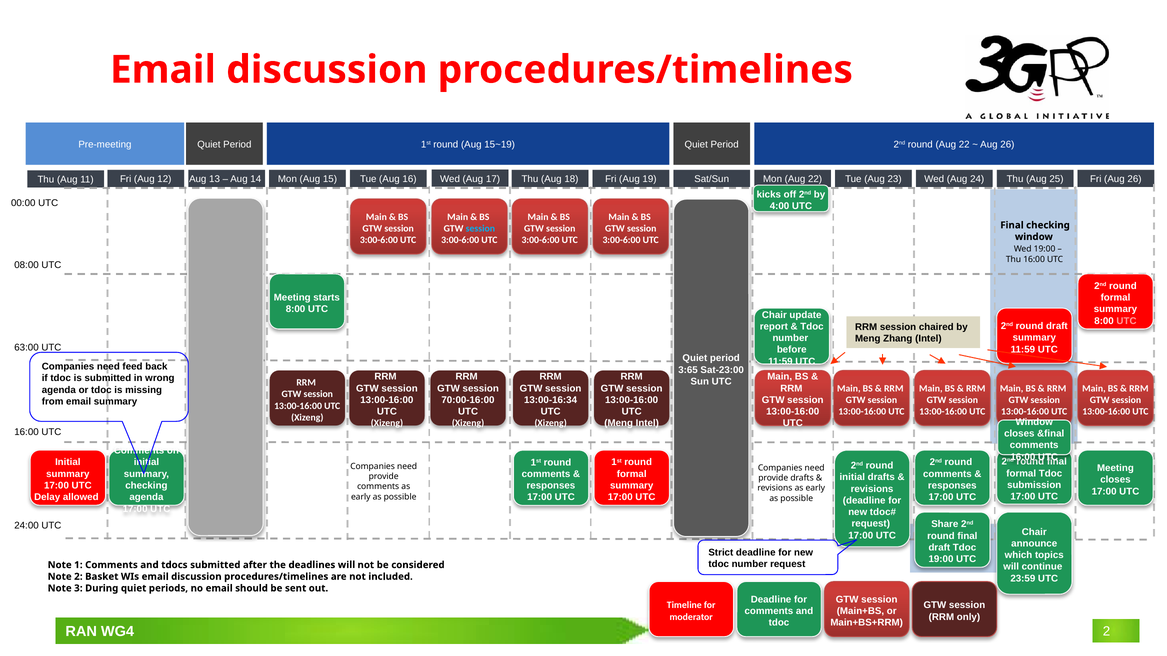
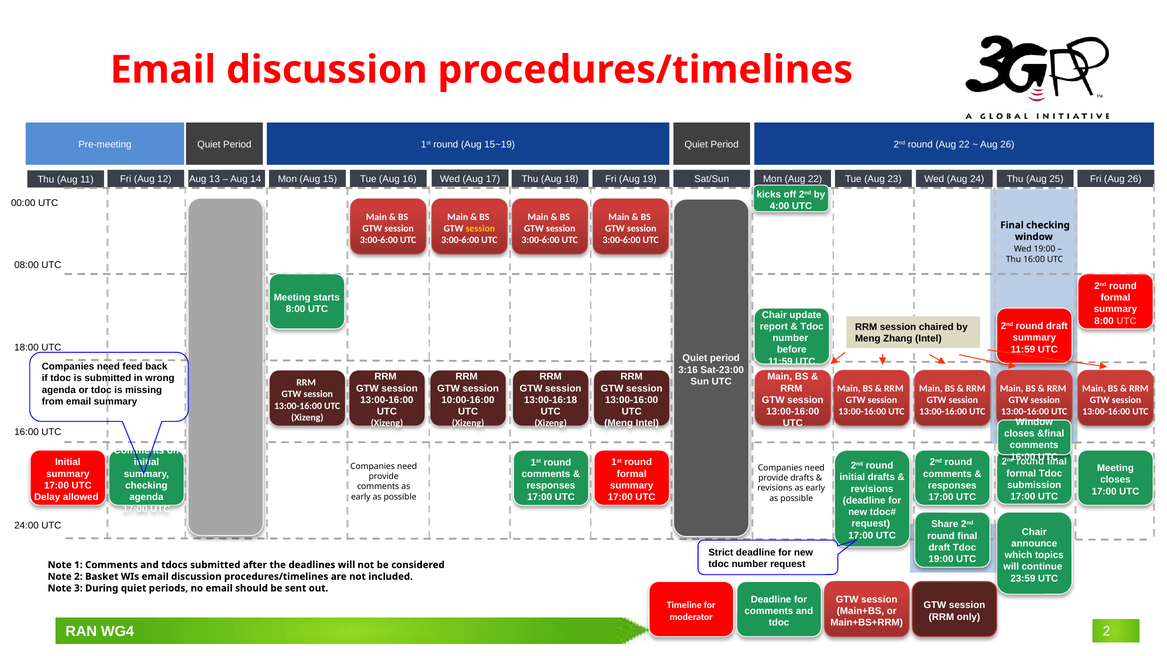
session colour: light blue -> yellow (480, 229)
63:00: 63:00 -> 18:00 (26, 348)
3:65: 3:65 -> 3:16 (688, 370)
70:00-16:00: 70:00-16:00 -> 10:00-16:00 (468, 400)
13:00-16:34: 13:00-16:34 -> 13:00-16:18 (551, 400)
